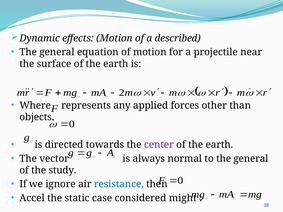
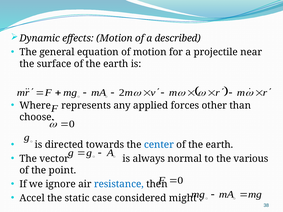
objects: objects -> choose (37, 117)
center colour: purple -> blue (159, 145)
to the general: general -> various (251, 159)
study: study -> point (62, 171)
